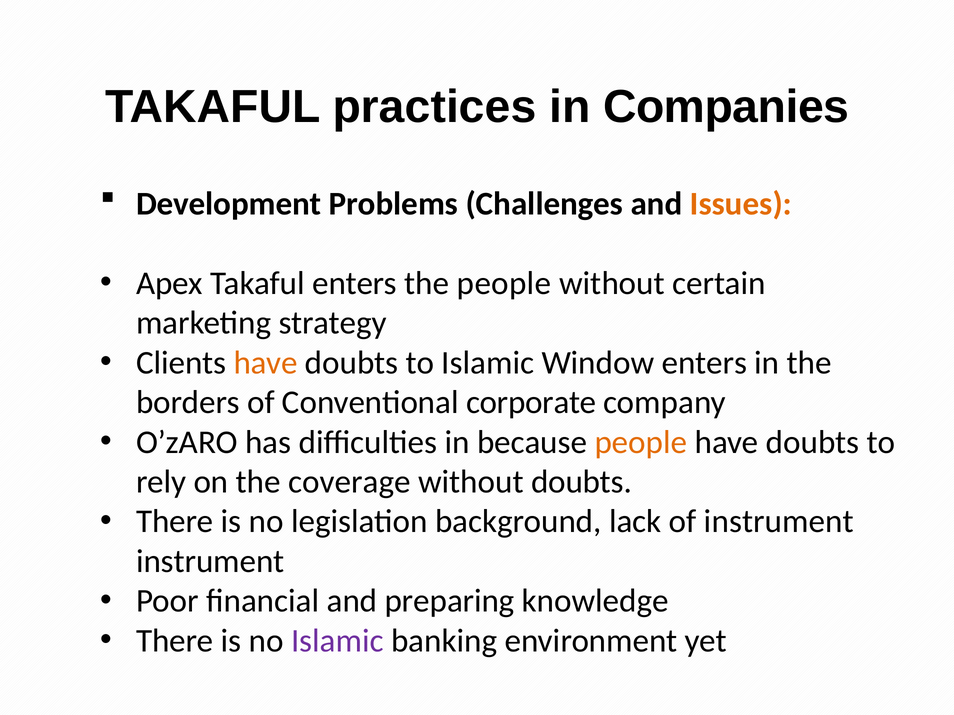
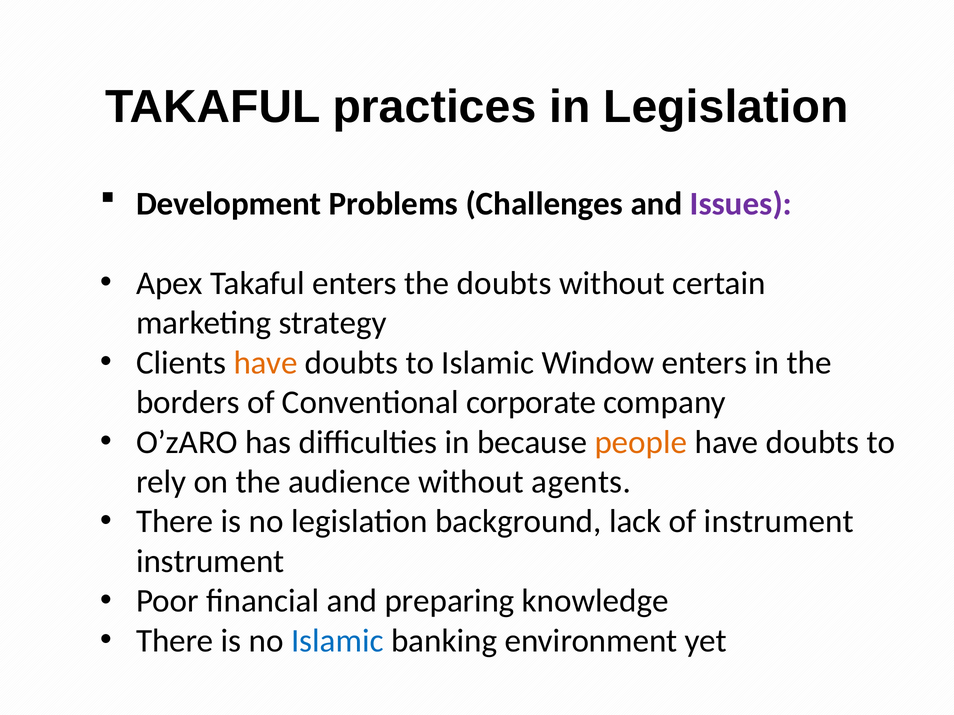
in Companies: Companies -> Legislation (726, 107)
Issues colour: orange -> purple (741, 204)
the people: people -> doubts (504, 283)
coverage: coverage -> audience (349, 482)
without doubts: doubts -> agents (581, 482)
Islamic colour: purple -> blue (337, 641)
